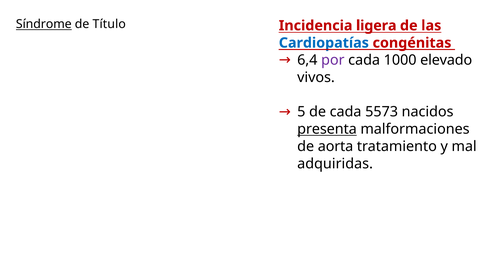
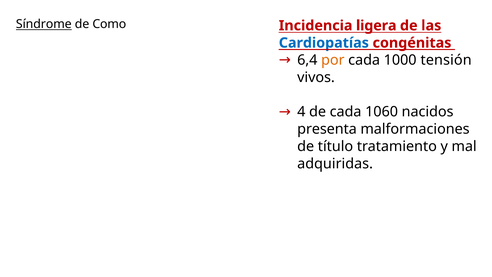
Título: Título -> Como (109, 24)
por colour: purple -> orange (333, 60)
elevado: elevado -> tensión (446, 60)
5: 5 -> 4 (301, 112)
5573: 5573 -> 1060 (382, 112)
presenta underline: present -> none (327, 129)
aorta: aorta -> título (335, 146)
